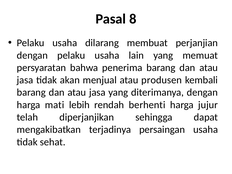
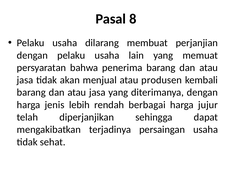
mati: mati -> jenis (55, 105)
berhenti: berhenti -> berbagai (147, 105)
